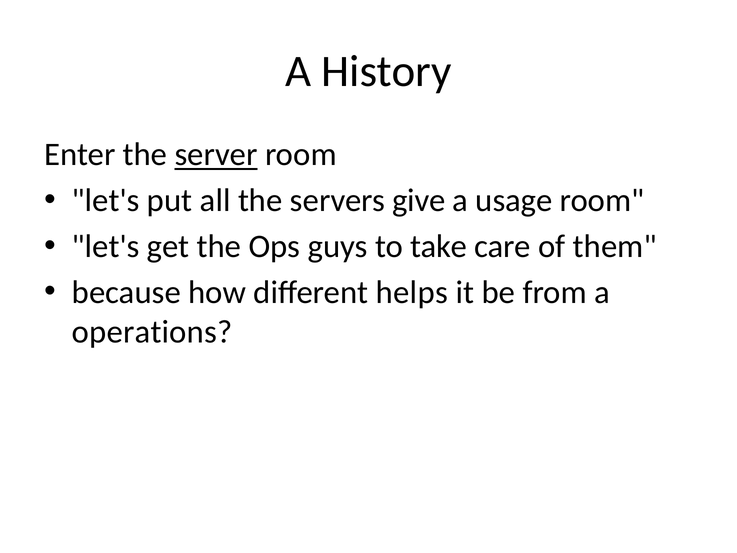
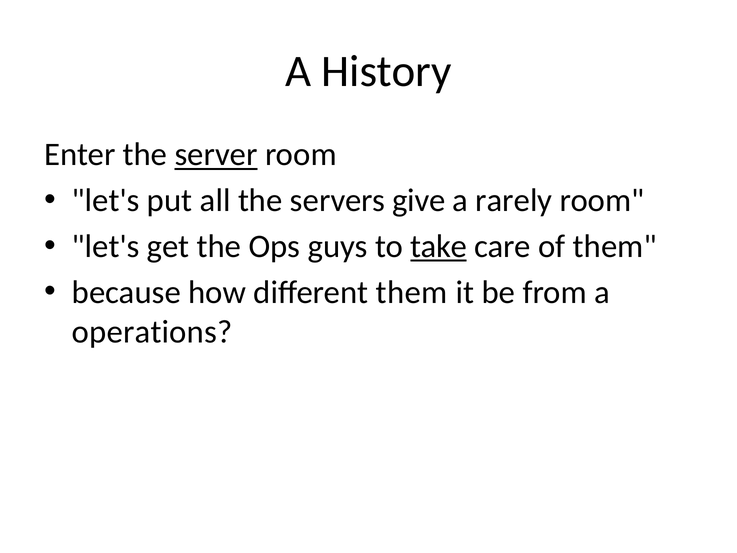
usage: usage -> rarely (514, 200)
take underline: none -> present (439, 246)
different helps: helps -> them (412, 292)
